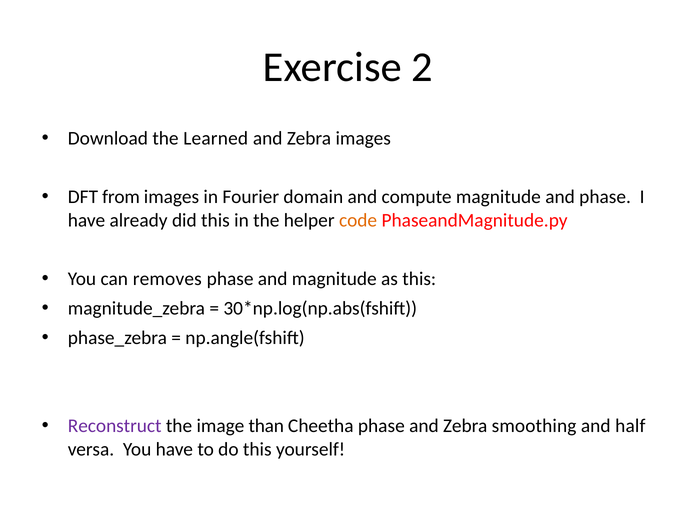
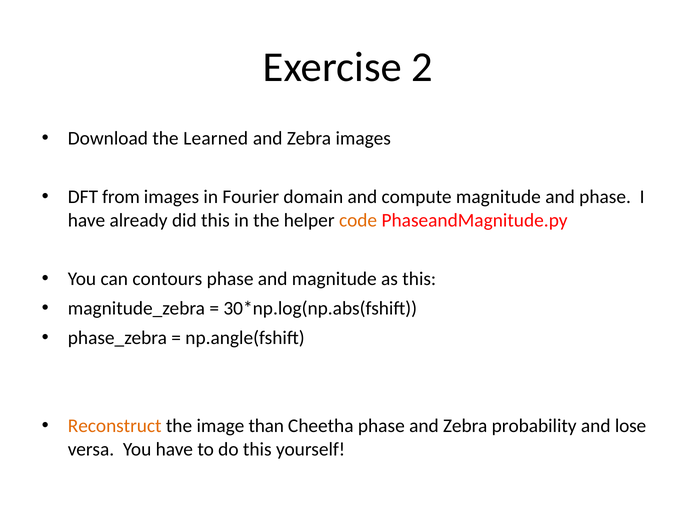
removes: removes -> contours (167, 279)
Reconstruct colour: purple -> orange (115, 426)
smoothing: smoothing -> probability (534, 426)
half: half -> lose (631, 426)
